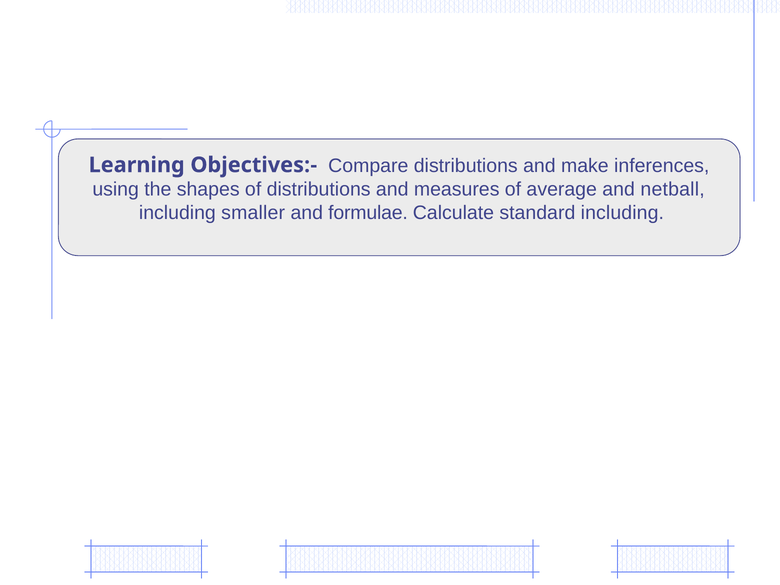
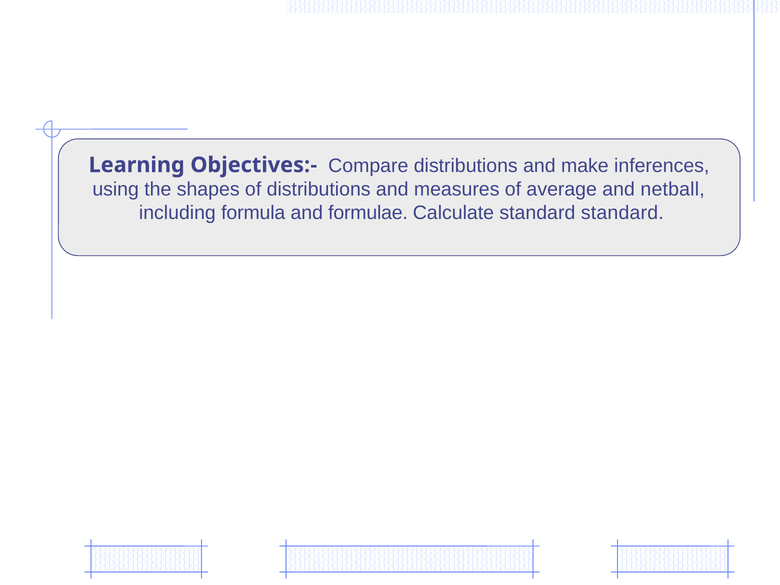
smaller: smaller -> formula (253, 213)
standard including: including -> standard (622, 213)
